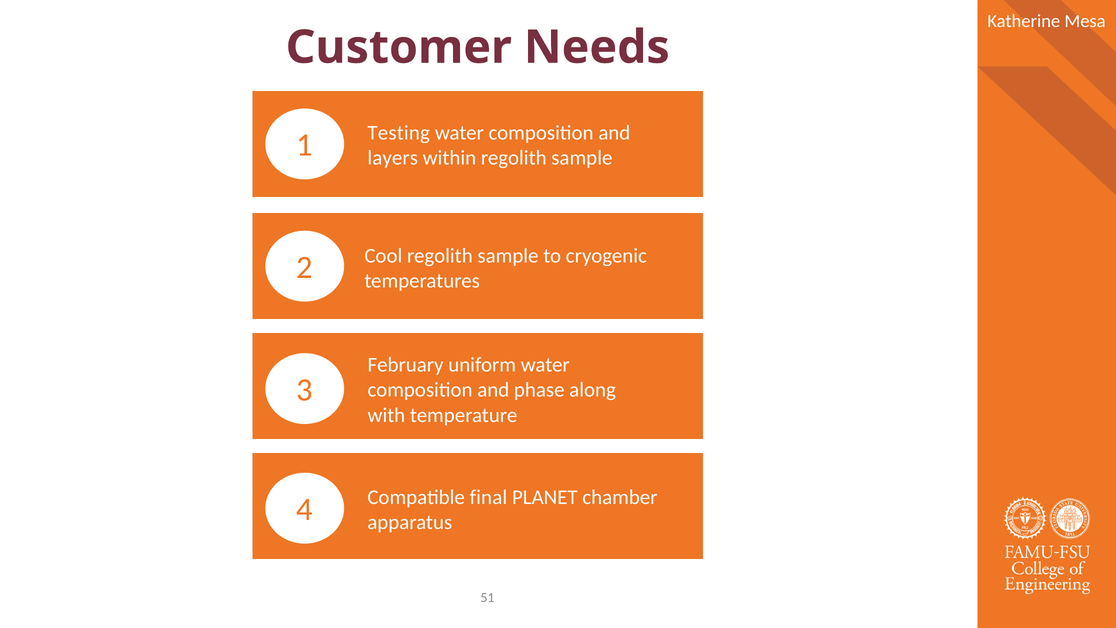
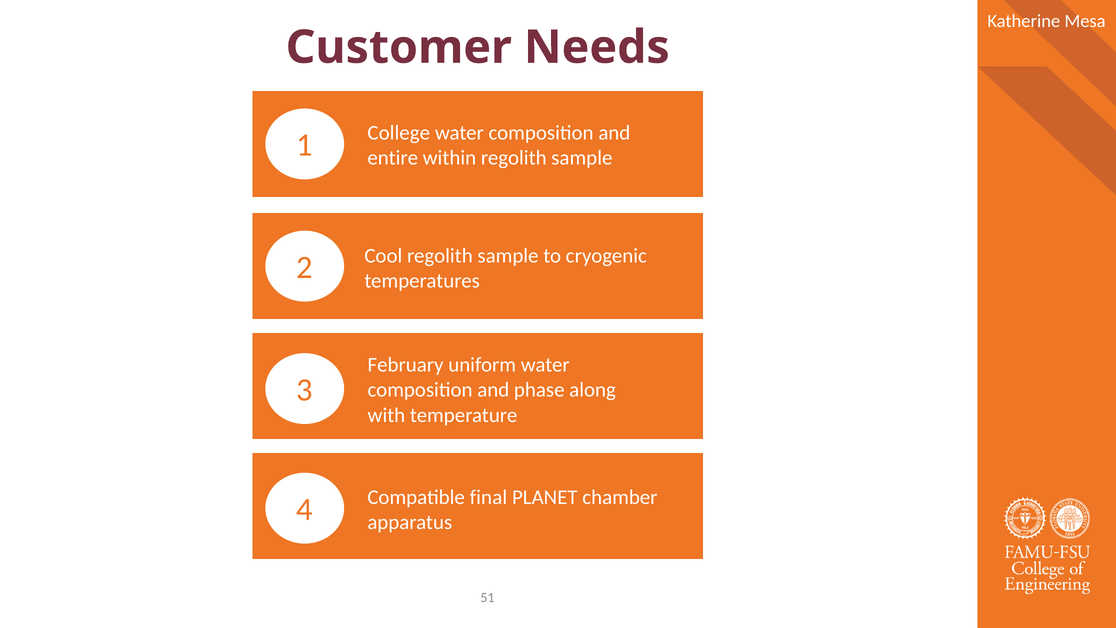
Testing: Testing -> College (399, 133)
layers: layers -> entire (393, 158)
